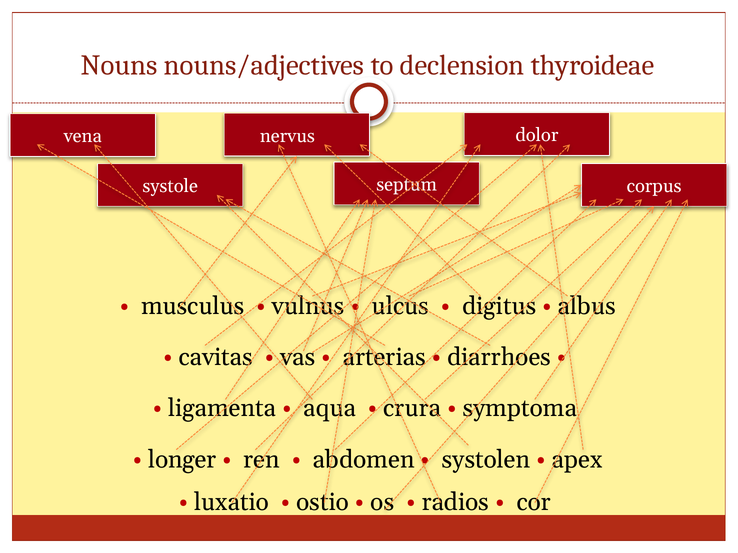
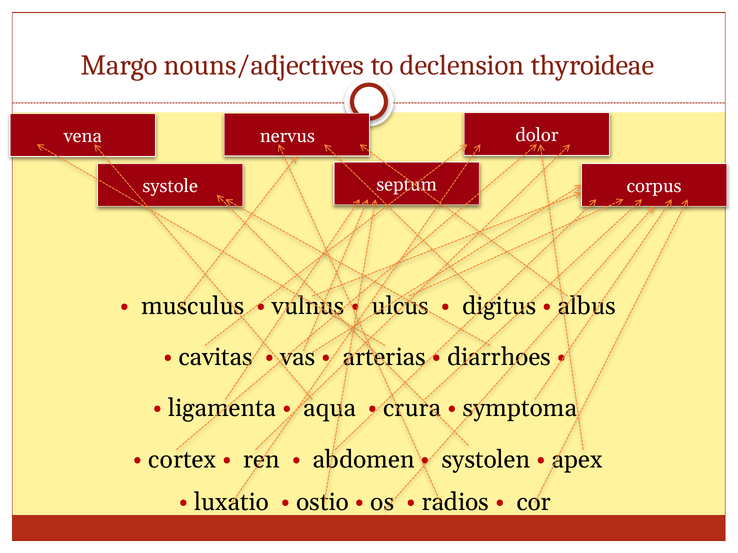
Nouns: Nouns -> Margo (119, 65)
longer: longer -> cortex (182, 460)
